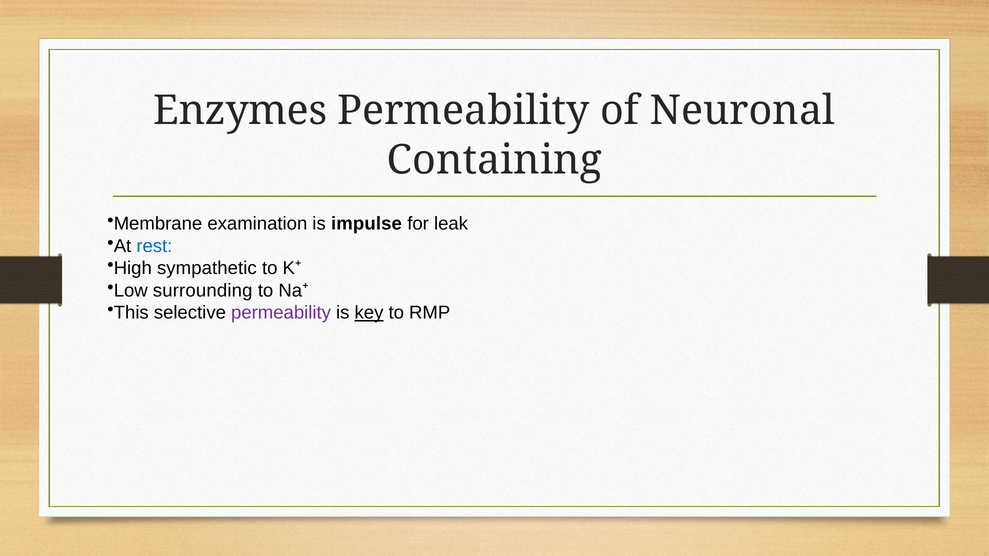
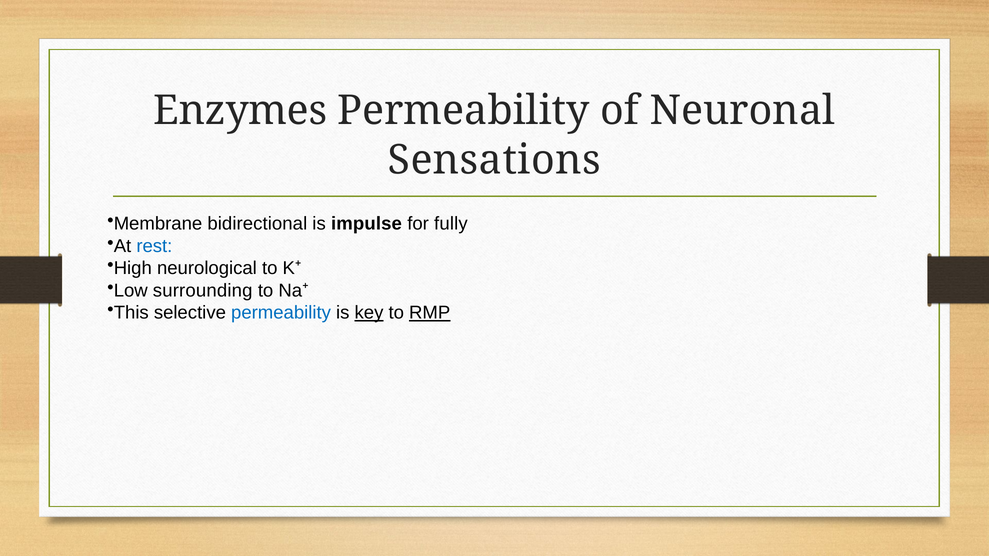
Containing: Containing -> Sensations (494, 160)
examination: examination -> bidirectional (257, 224)
leak: leak -> fully (451, 224)
sympathetic: sympathetic -> neurological (207, 268)
permeability colour: purple -> blue (281, 313)
RMP underline: none -> present (430, 313)
